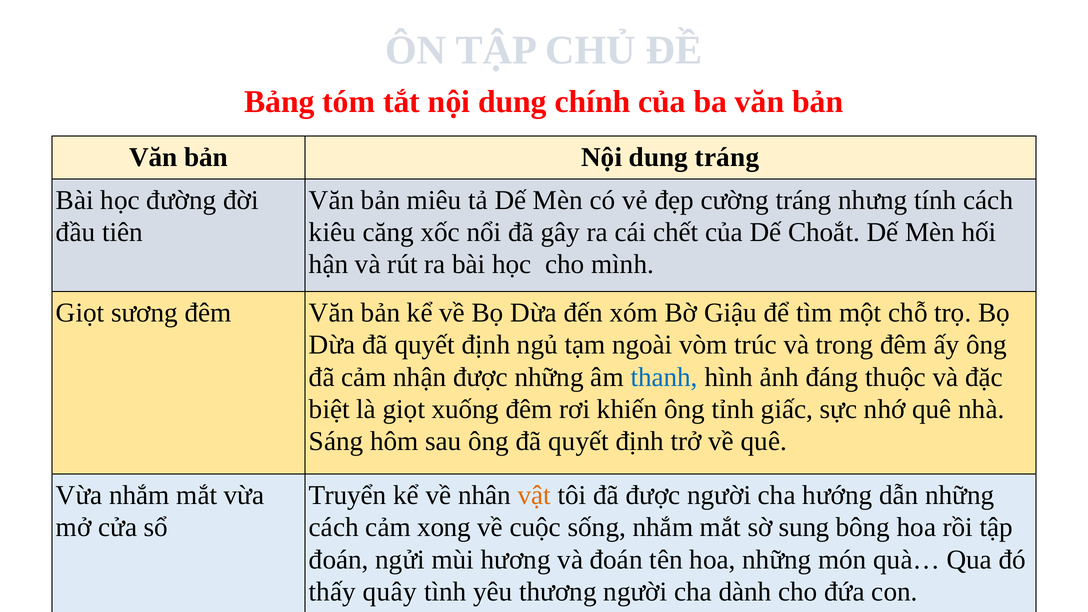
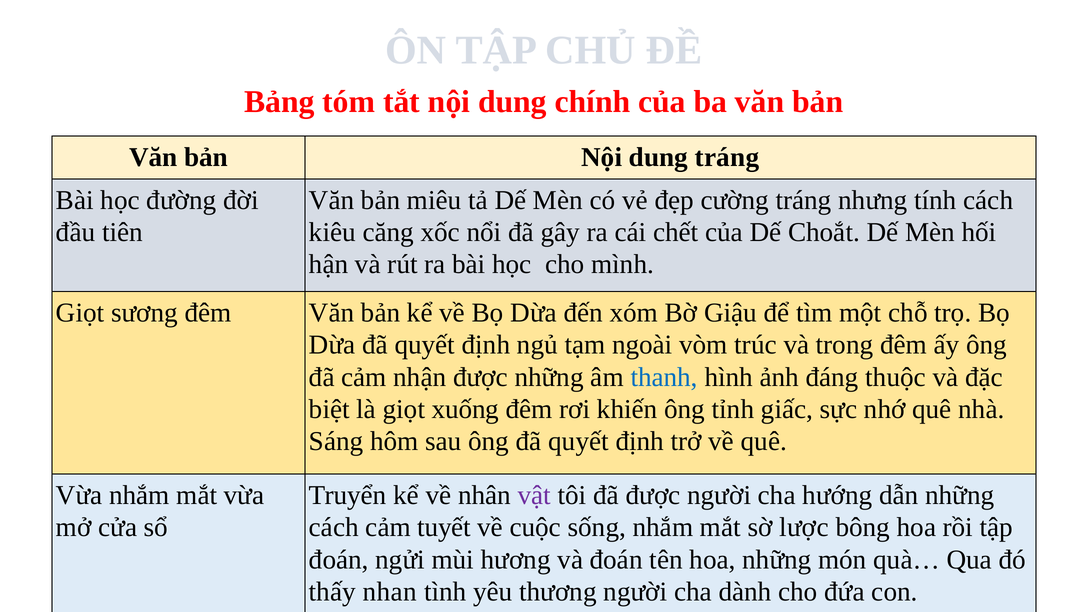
vật colour: orange -> purple (534, 495)
xong: xong -> tuyết (444, 527)
sung: sung -> lược (804, 527)
quây: quây -> nhan (390, 592)
